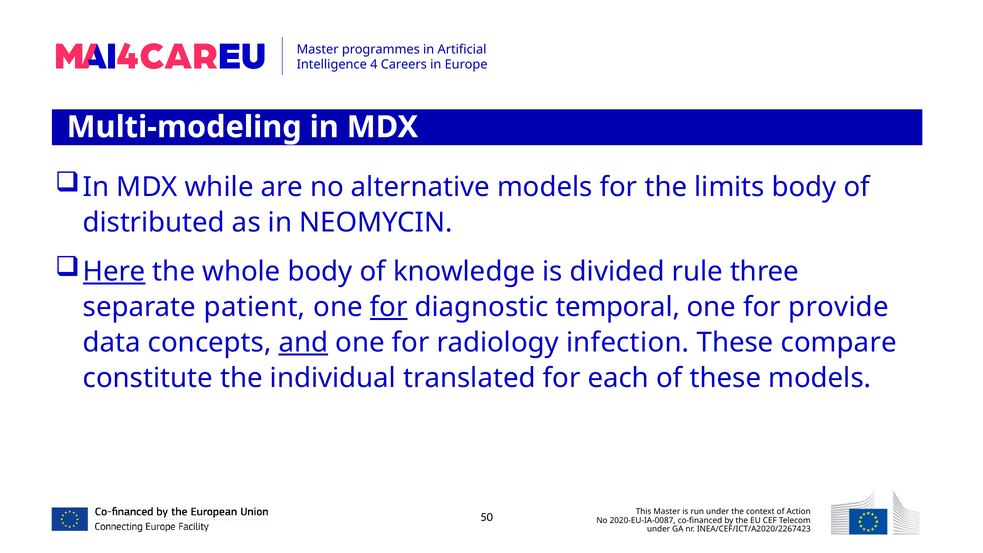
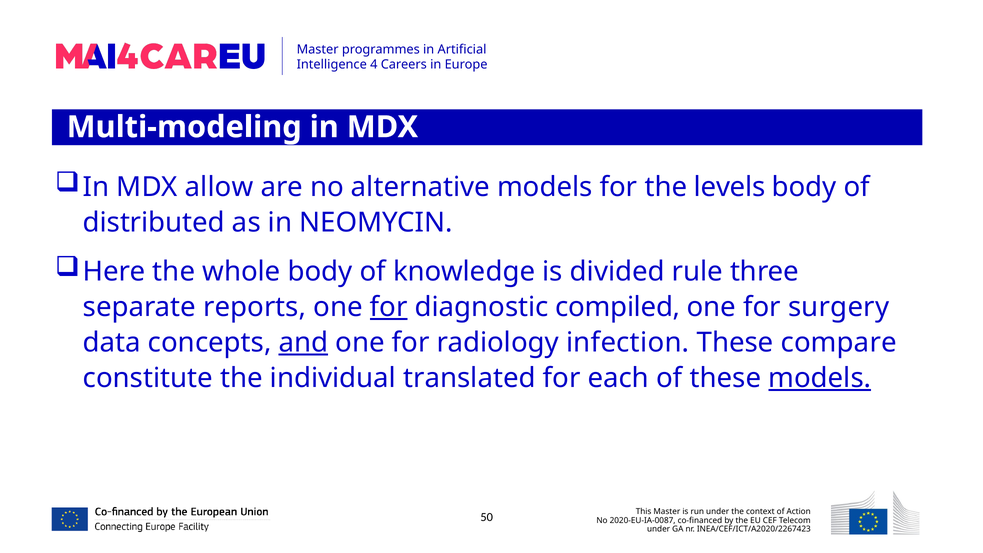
while: while -> allow (219, 187)
limits: limits -> levels (730, 187)
Here underline: present -> none (114, 272)
patient: patient -> reports (255, 307)
temporal: temporal -> compiled (618, 307)
provide: provide -> surgery (839, 307)
models underline: none -> present (820, 378)
